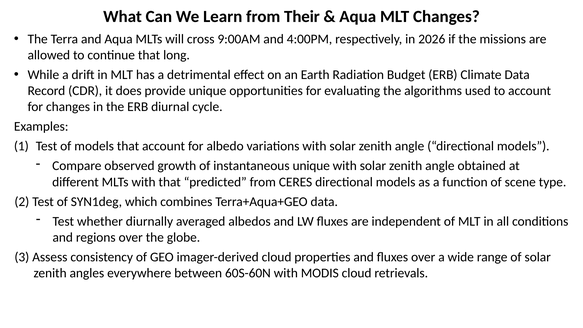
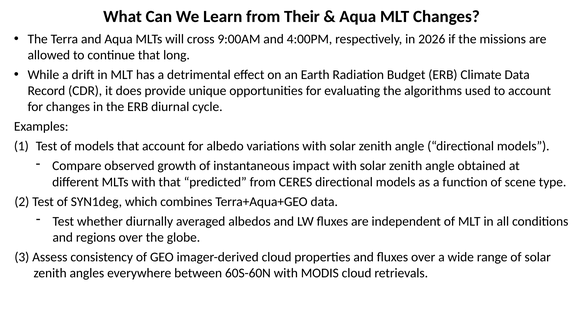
instantaneous unique: unique -> impact (311, 166)
